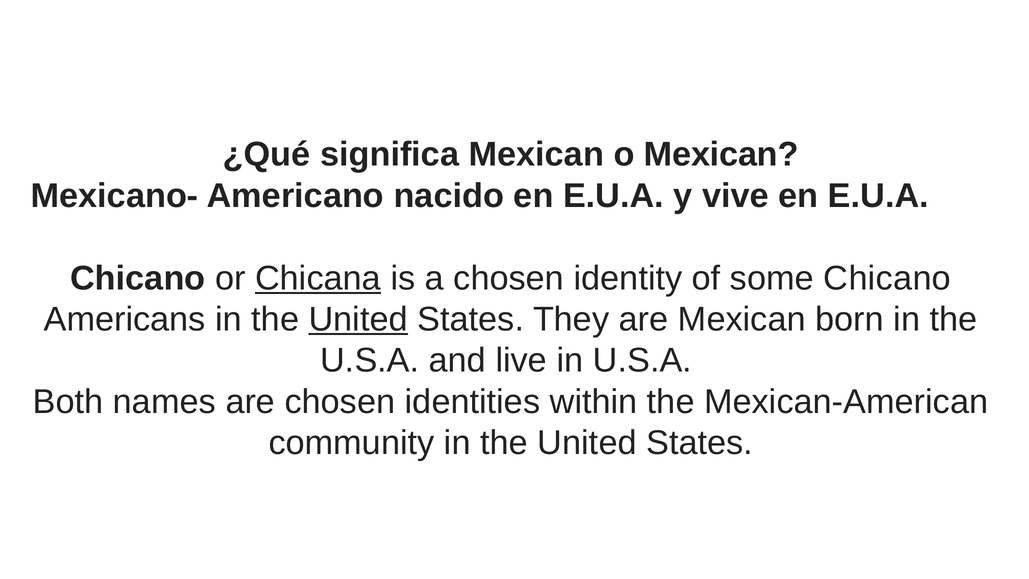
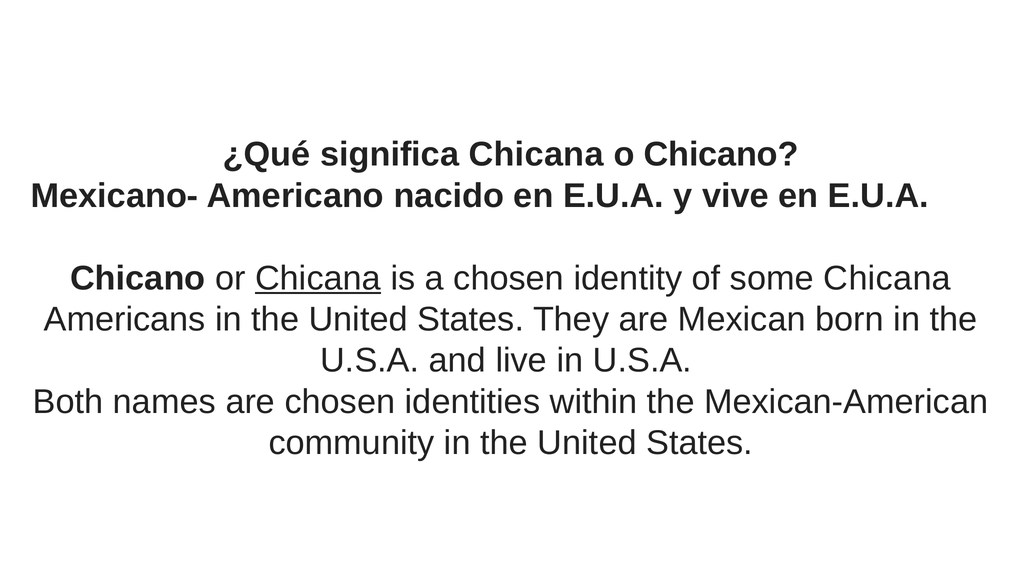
significa Mexican: Mexican -> Chicana (536, 155)
o Mexican: Mexican -> Chicano (721, 155)
some Chicano: Chicano -> Chicana (887, 278)
United underline: present -> none (358, 319)
